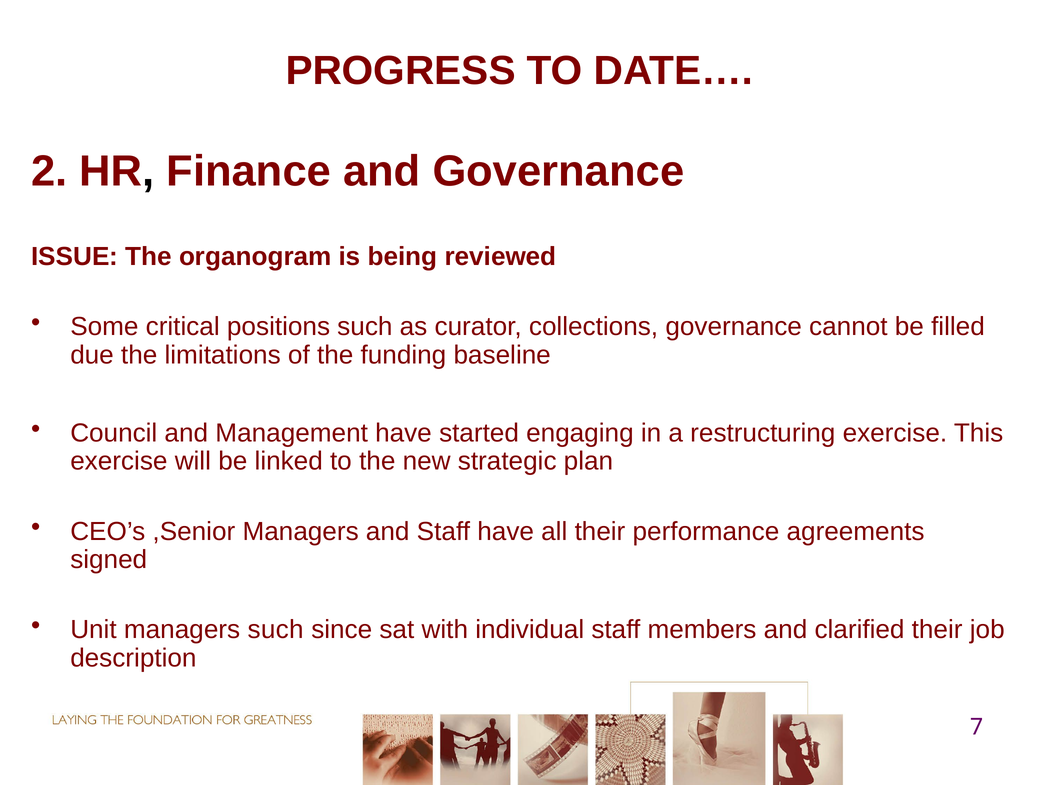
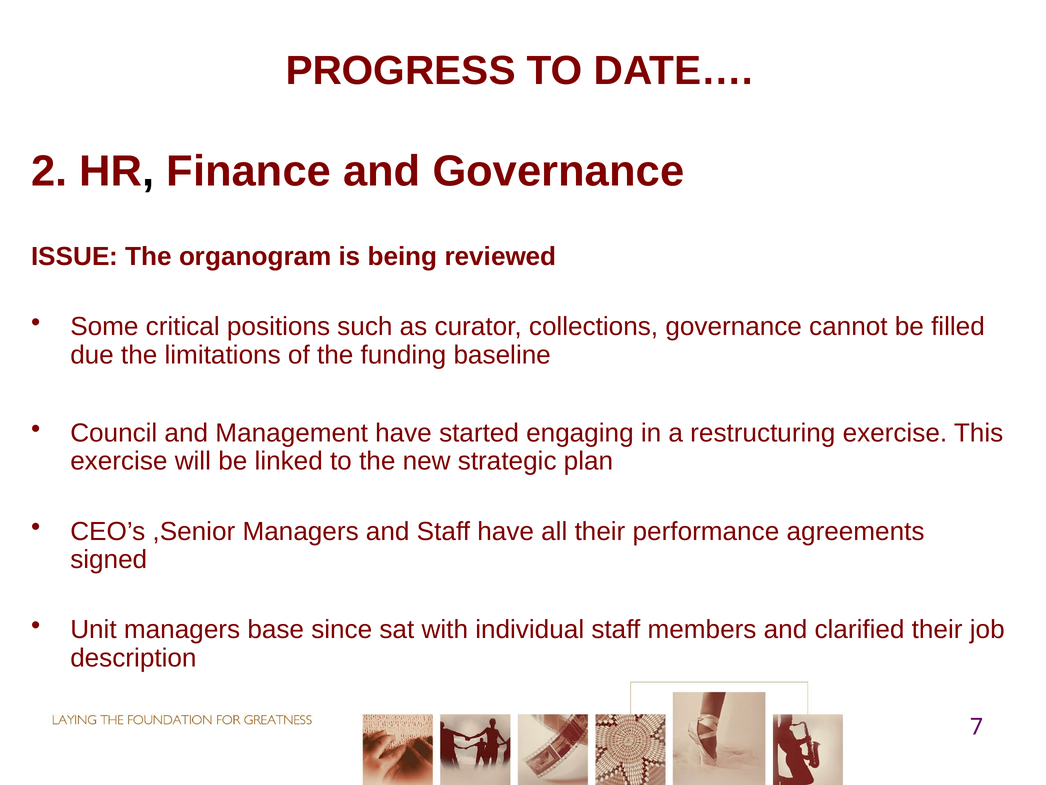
managers such: such -> base (276, 629)
